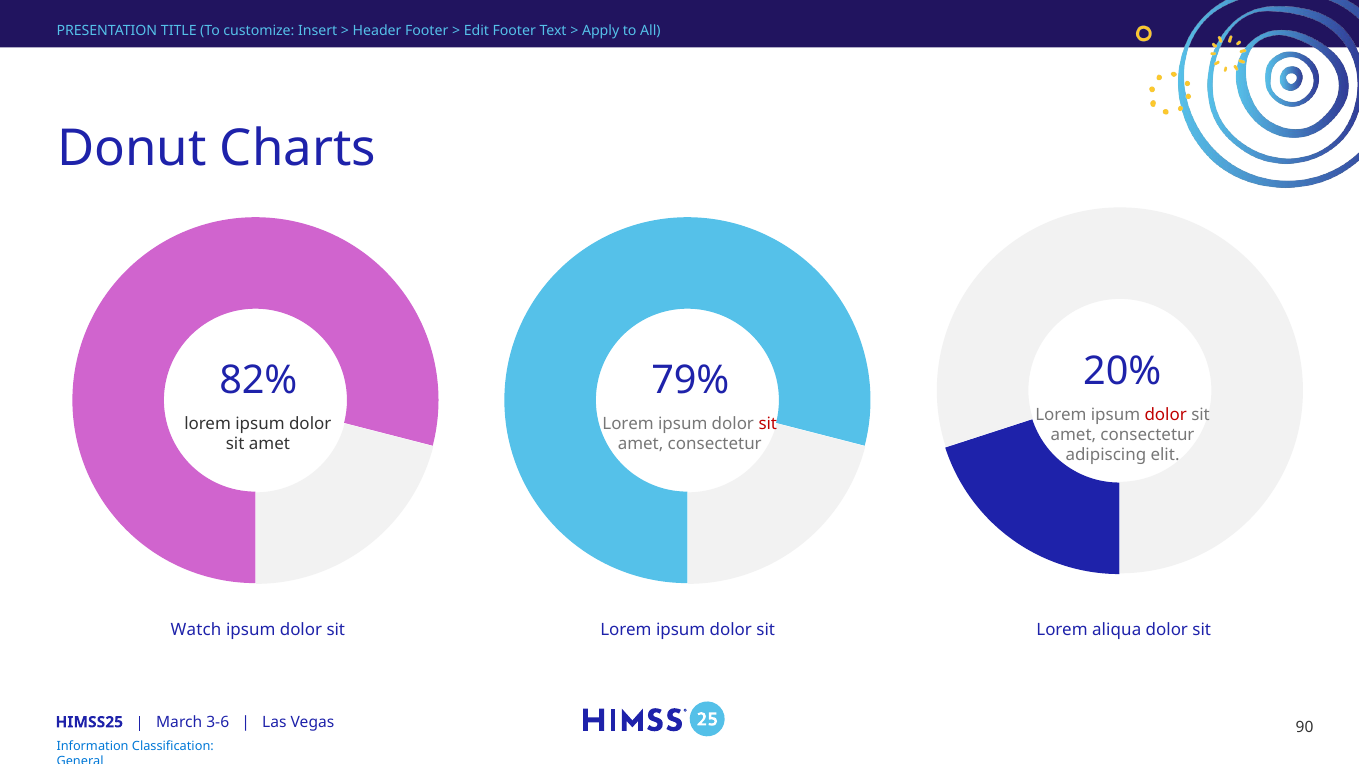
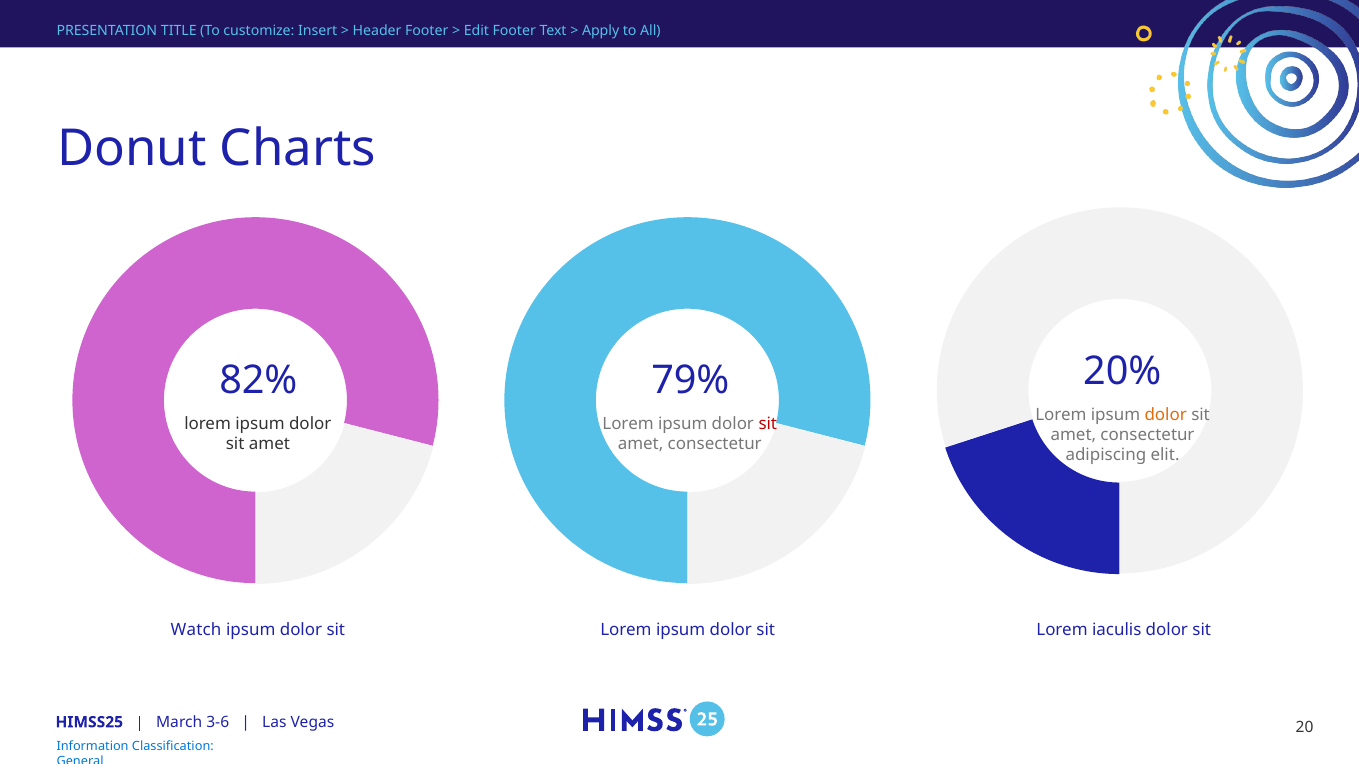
dolor colour: red -> orange (1166, 415)
aliqua: aliqua -> iaculis (1117, 631)
90: 90 -> 20 (1305, 728)
